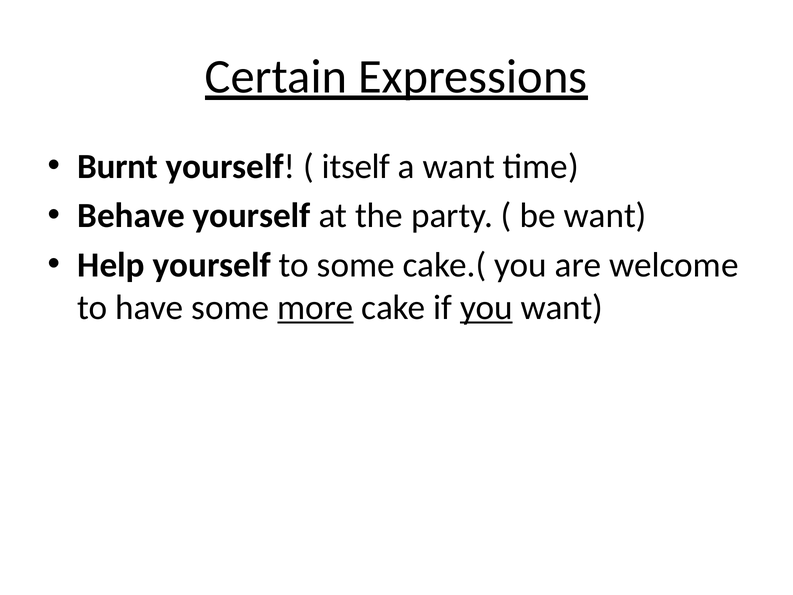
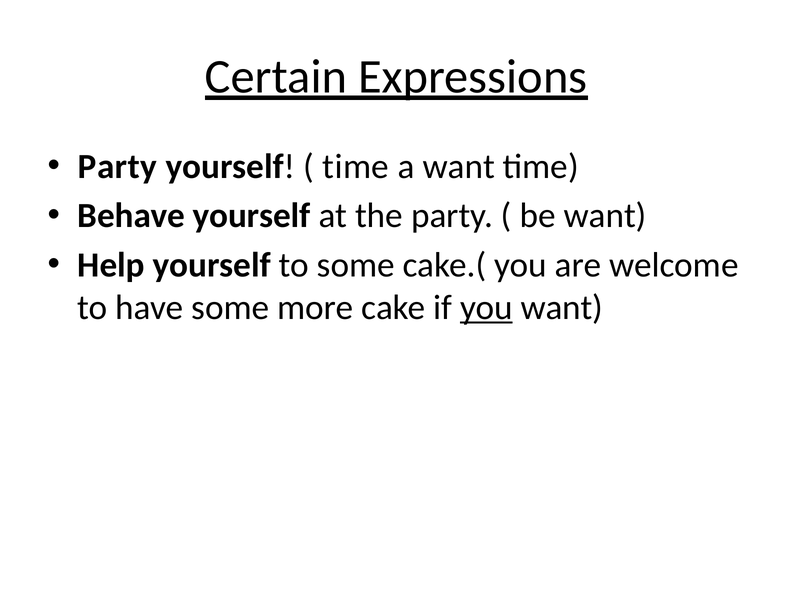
Burnt: Burnt -> Party (117, 166)
itself: itself -> time (356, 166)
more underline: present -> none (315, 307)
